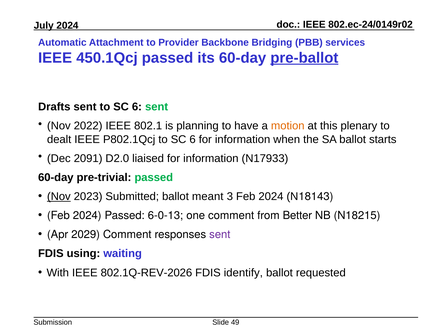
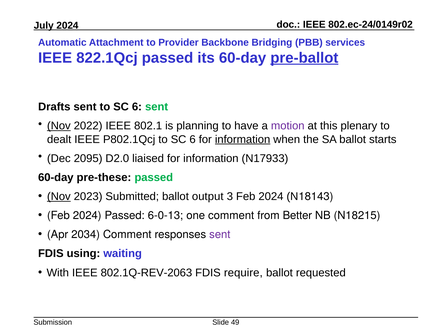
450.1Qcj: 450.1Qcj -> 822.1Qcj (107, 58)
Nov underline: none -> present (59, 126)
motion colour: orange -> purple (288, 126)
information underline: none -> present (243, 139)
2091: 2091 -> 2095 (88, 158)
pre-trivial: pre-trivial -> pre-these (104, 177)
meant: meant -> output (208, 196)
2029: 2029 -> 2034 (86, 235)
802.1Q-REV-2026: 802.1Q-REV-2026 -> 802.1Q-REV-2063 (146, 273)
identify: identify -> require (243, 273)
